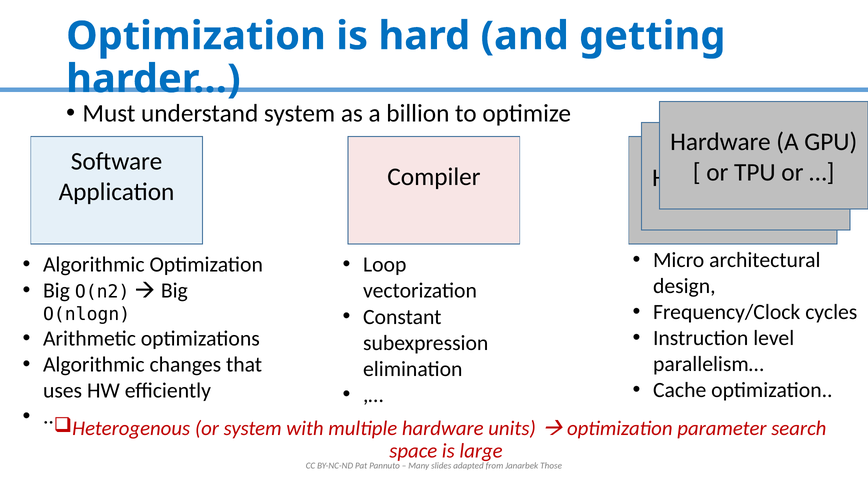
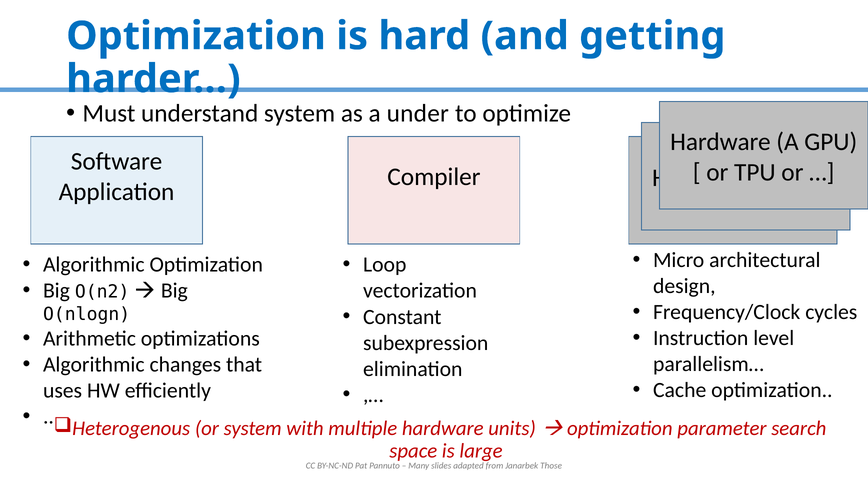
billion: billion -> under (418, 113)
